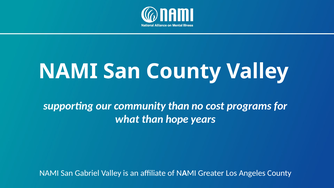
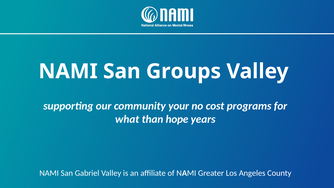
San County: County -> Groups (184, 71)
community than: than -> your (179, 106)
